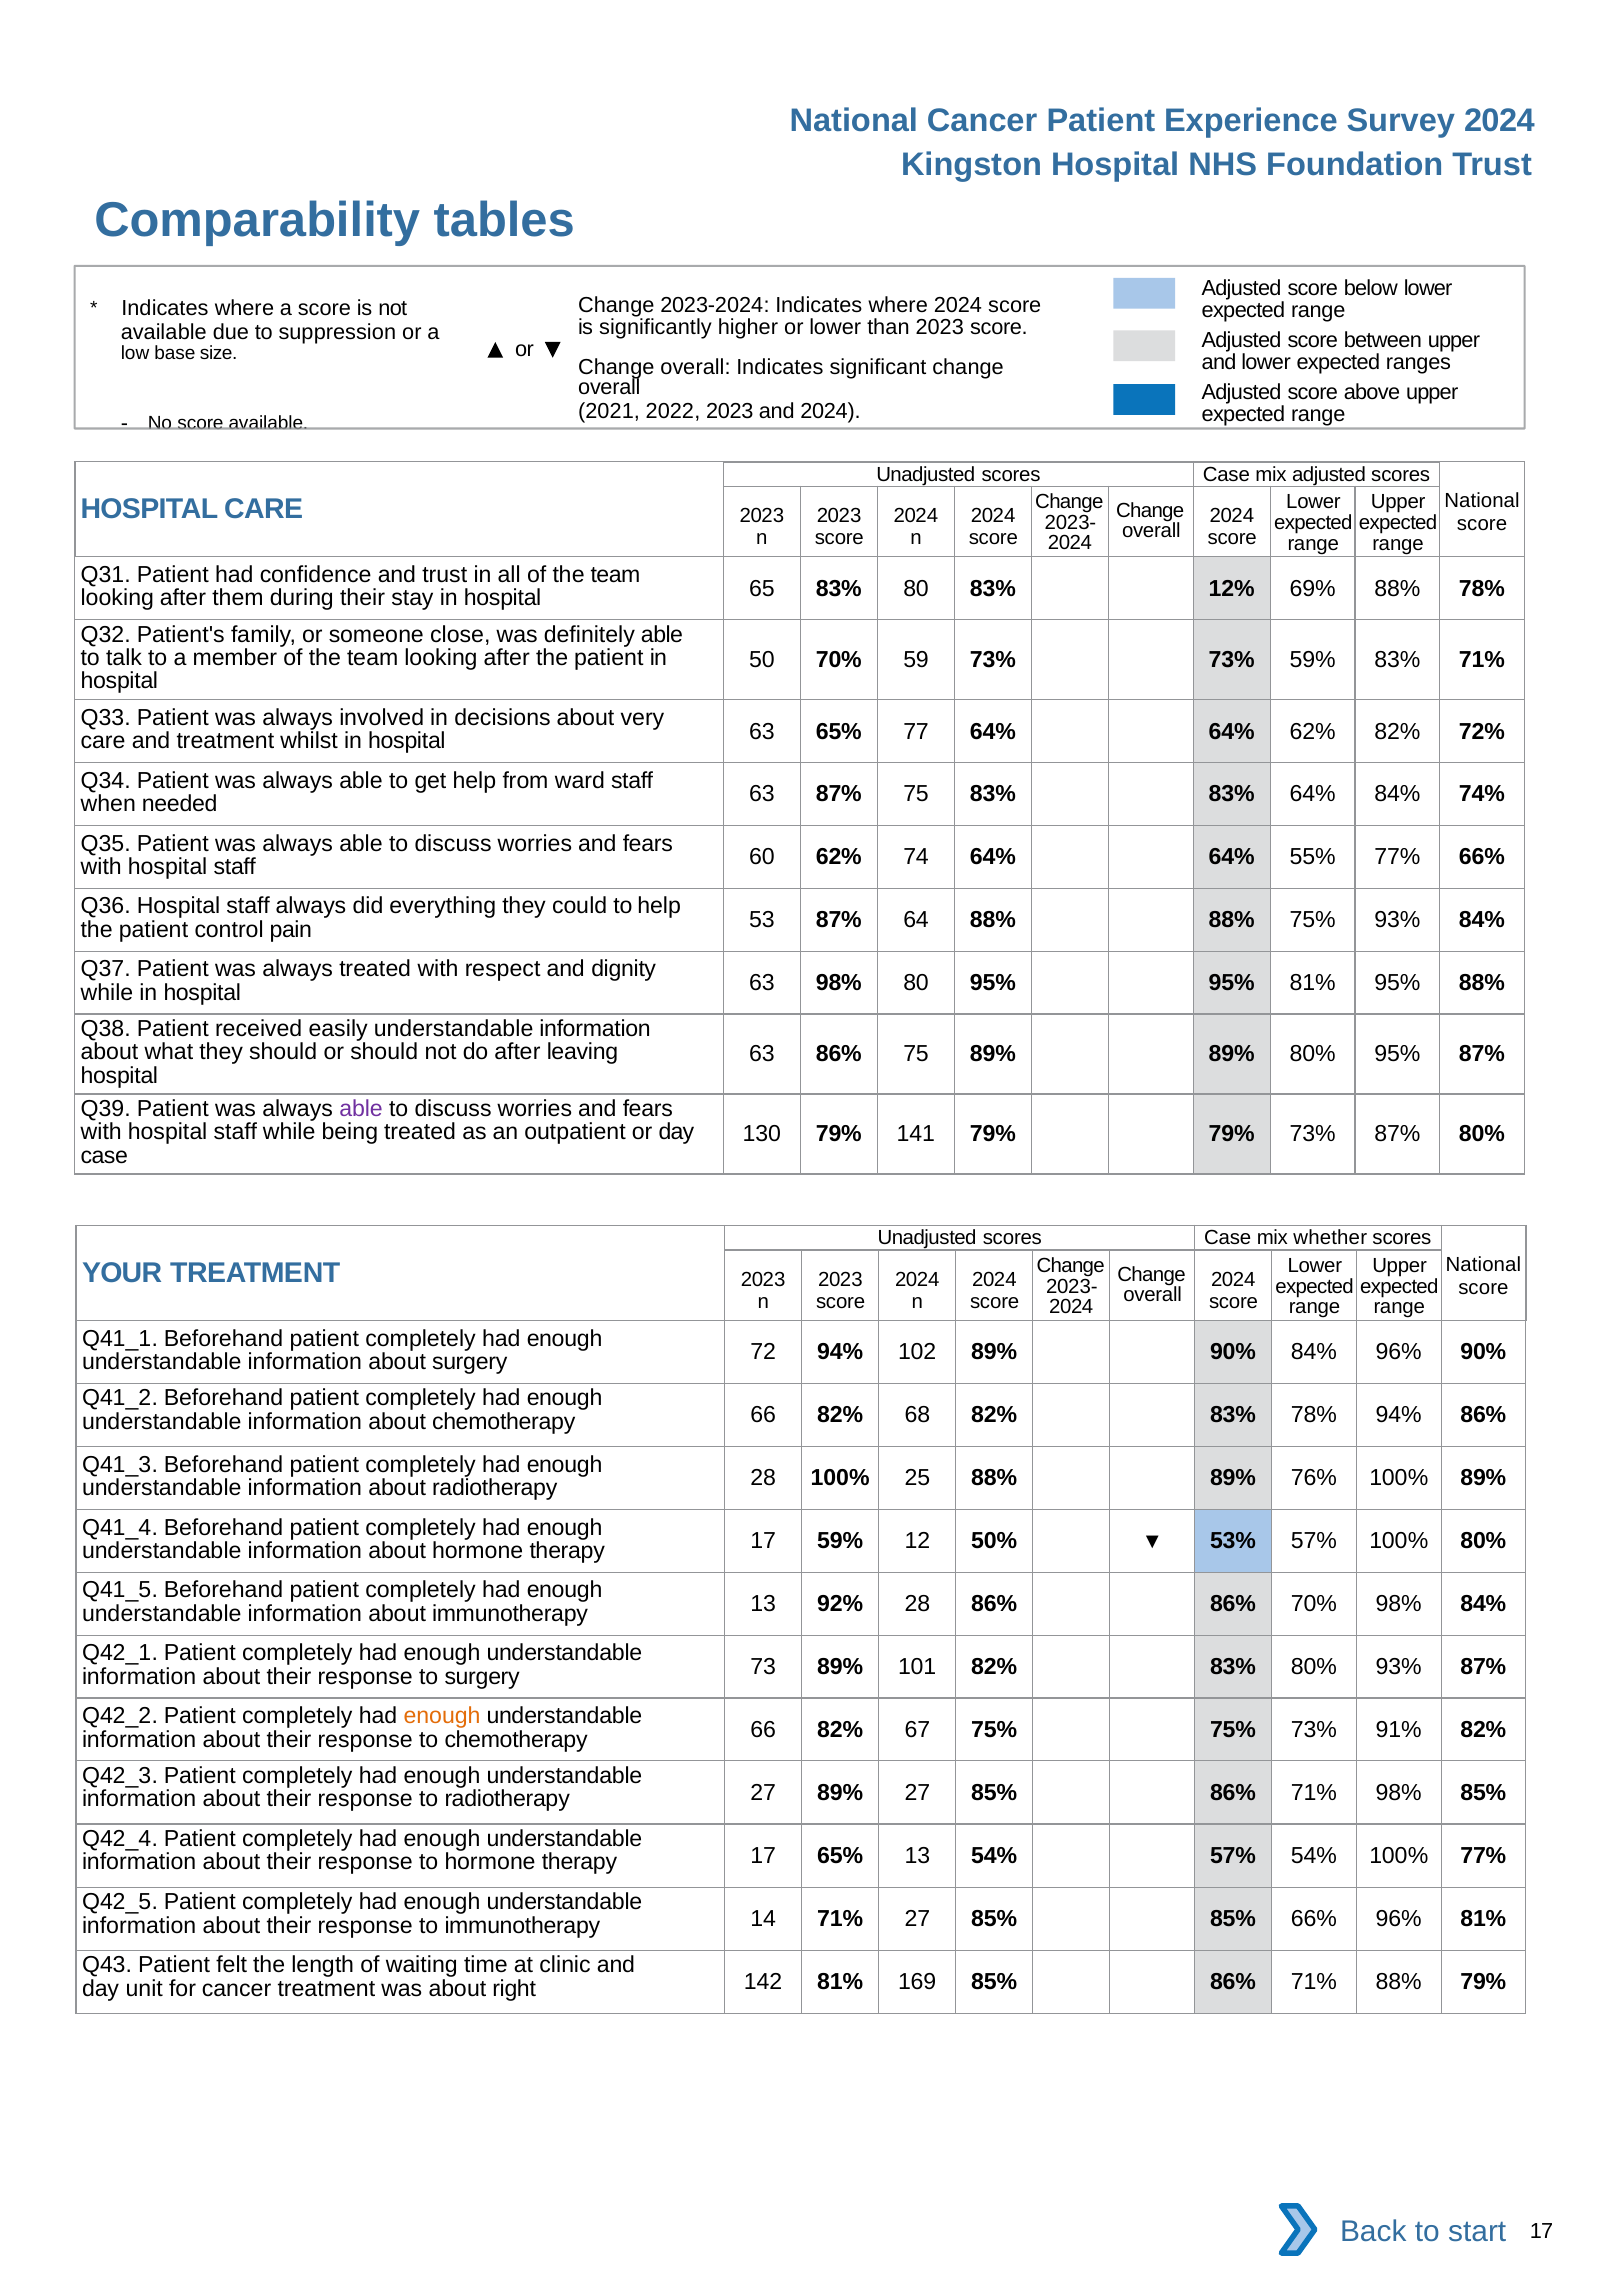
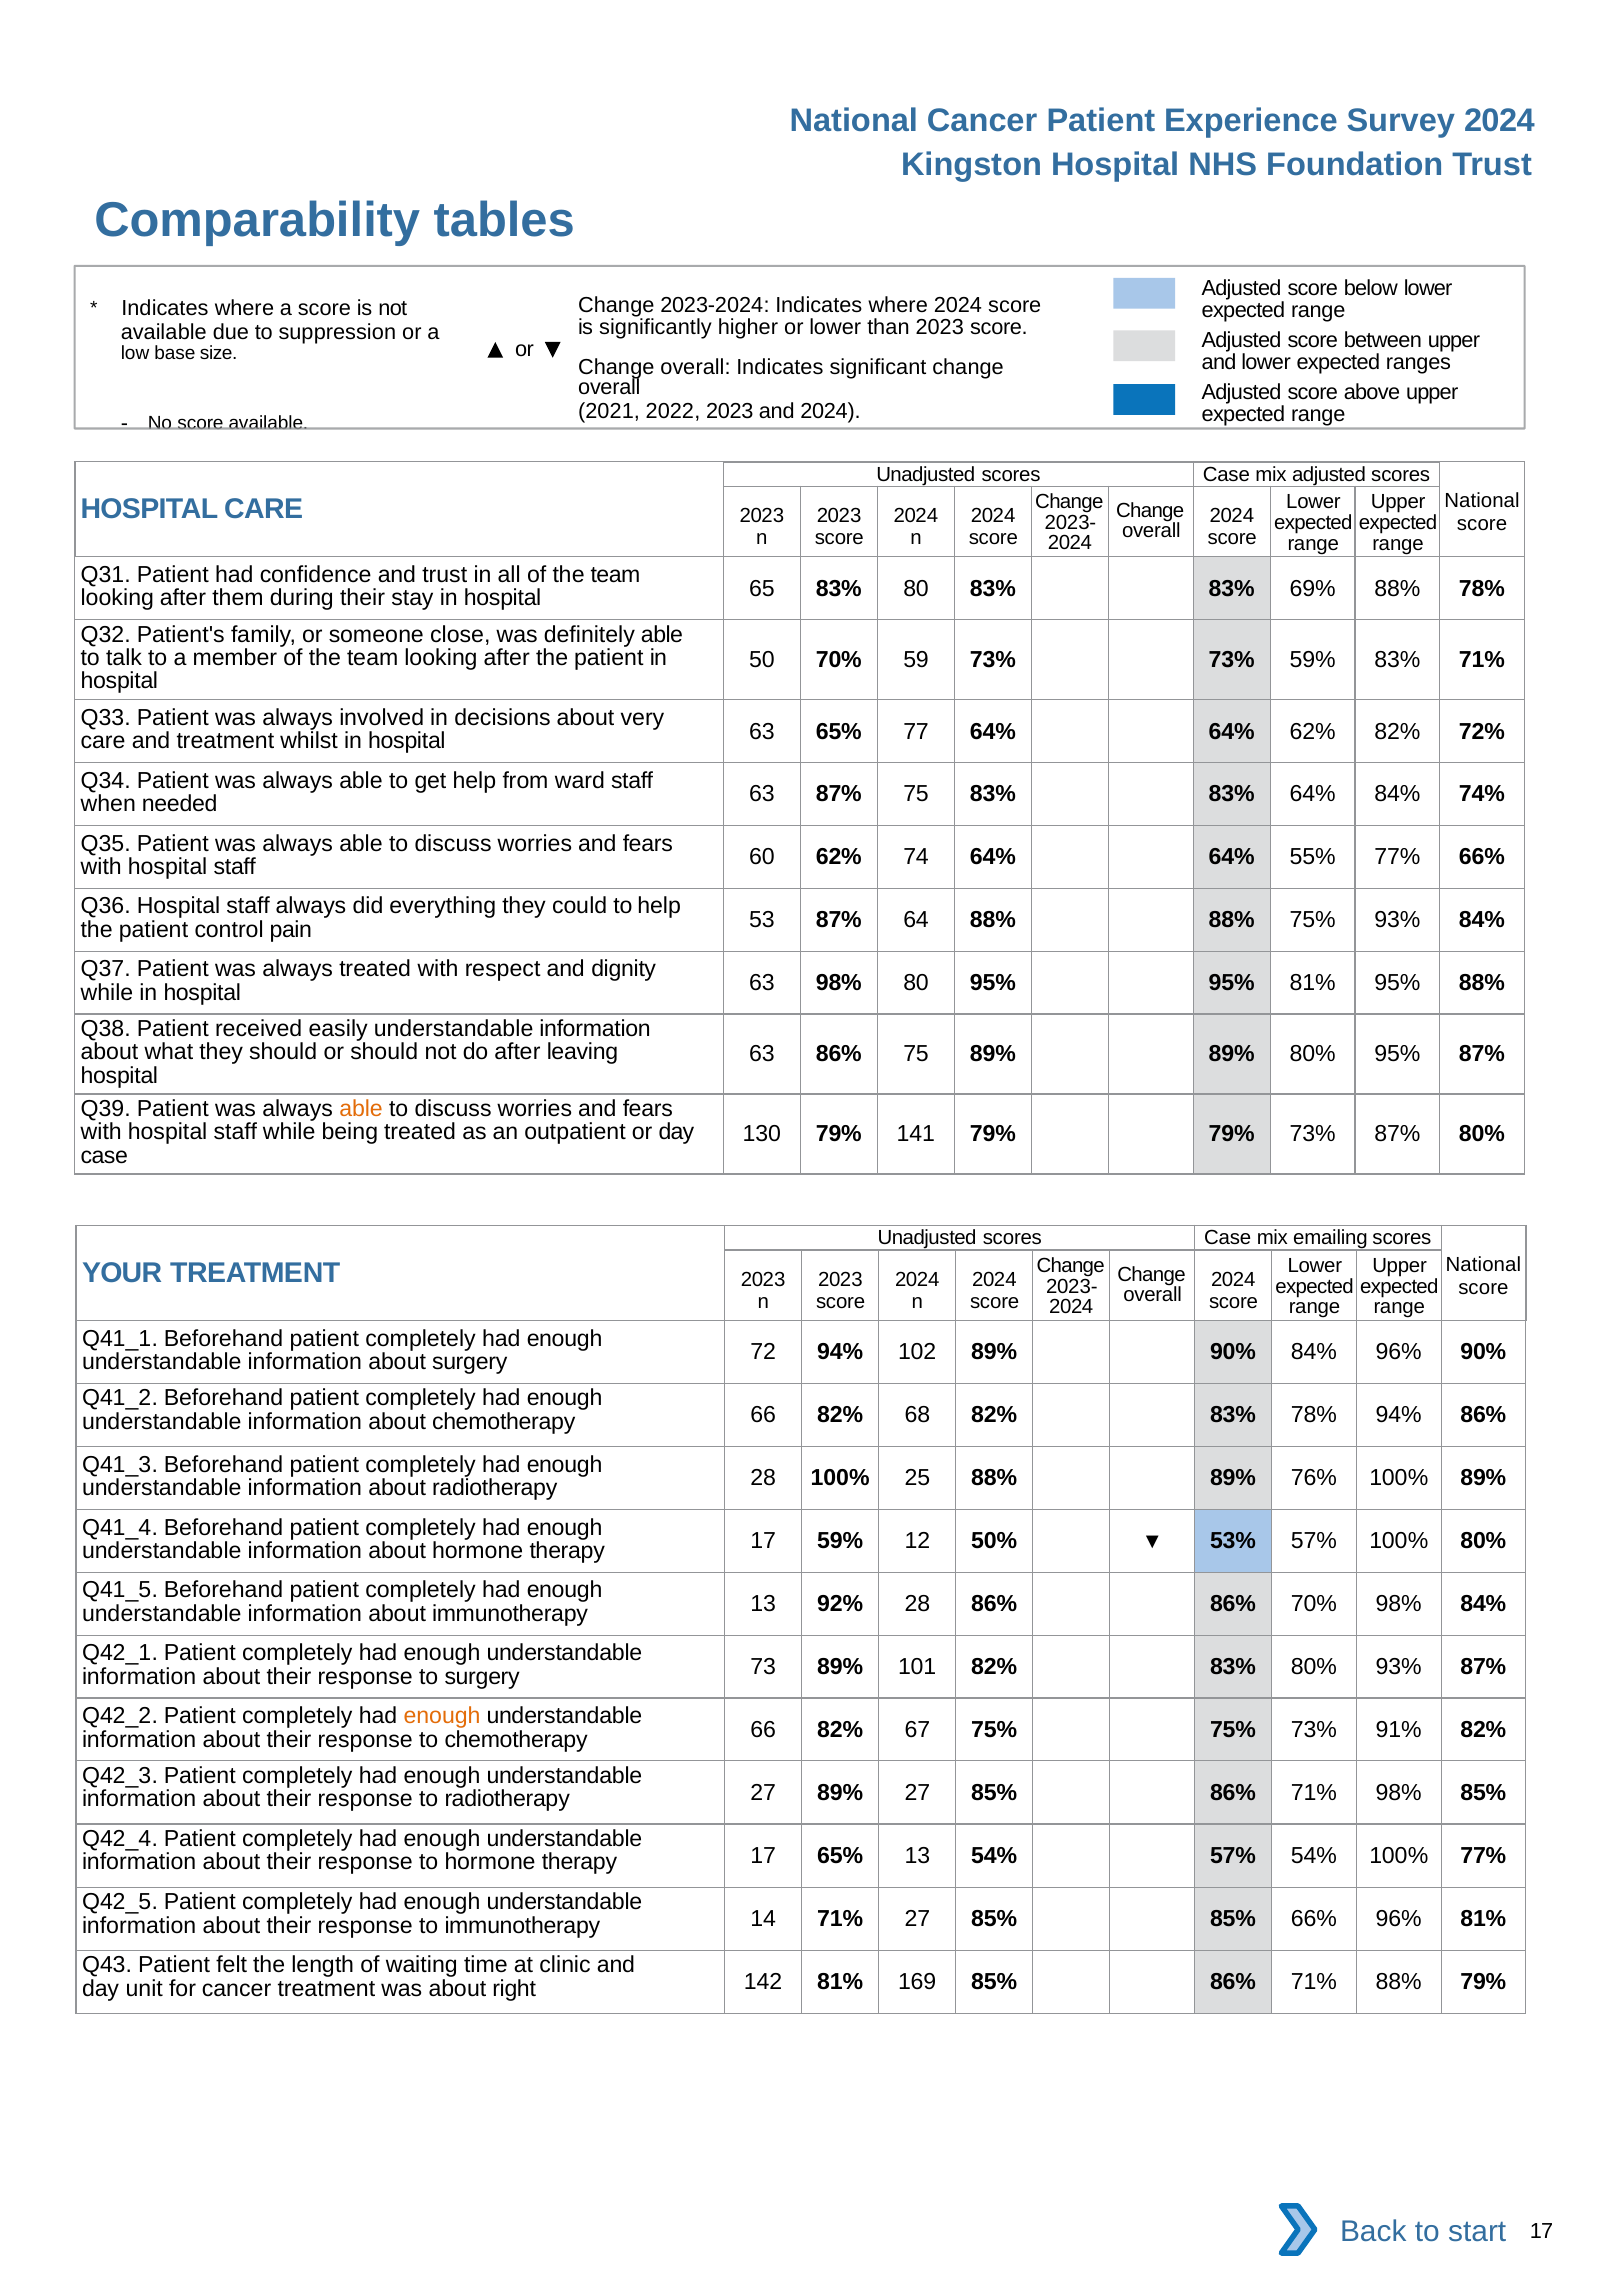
80 83% 12%: 12% -> 83% (1232, 589)
able colour: purple -> orange (361, 1109)
whether: whether -> emailing (1330, 1238)
